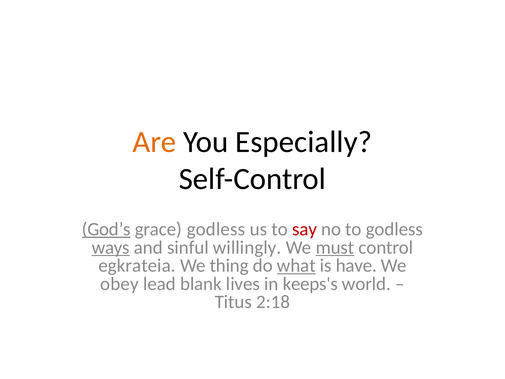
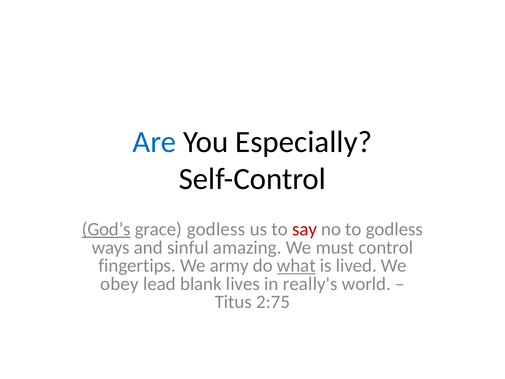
Are colour: orange -> blue (154, 142)
ways underline: present -> none (111, 247)
willingly: willingly -> amazing (247, 247)
must underline: present -> none (335, 247)
egkrateia: egkrateia -> fingertips (137, 265)
thing: thing -> army (229, 265)
have: have -> lived (356, 265)
keeps's: keeps's -> really's (310, 284)
2:18: 2:18 -> 2:75 (273, 302)
